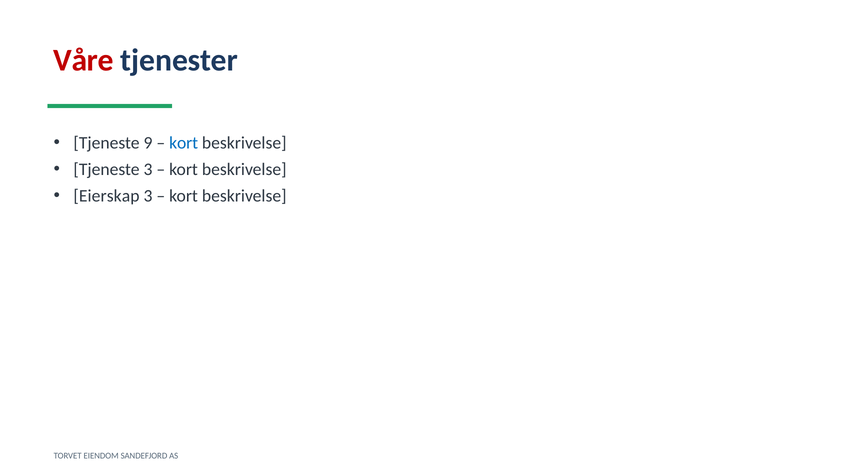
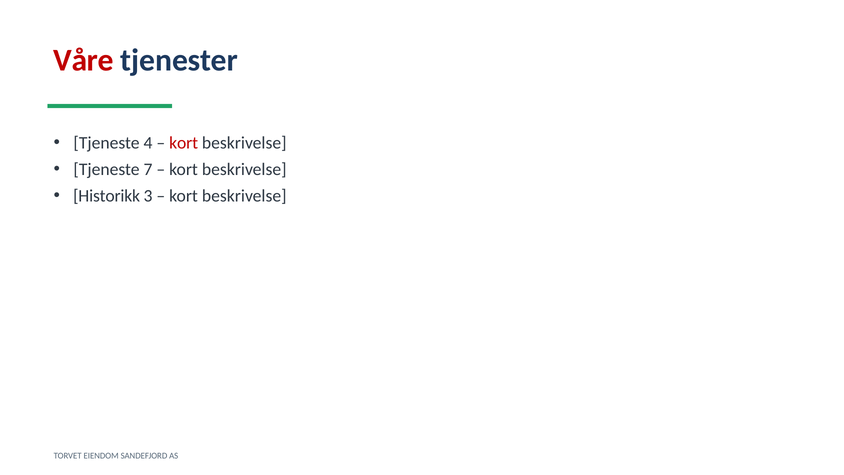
9: 9 -> 4 (148, 143)
kort colour: blue -> red (184, 143)
Tjeneste 3: 3 -> 7 (148, 169)
Eierskap: Eierskap -> Historikk (107, 196)
